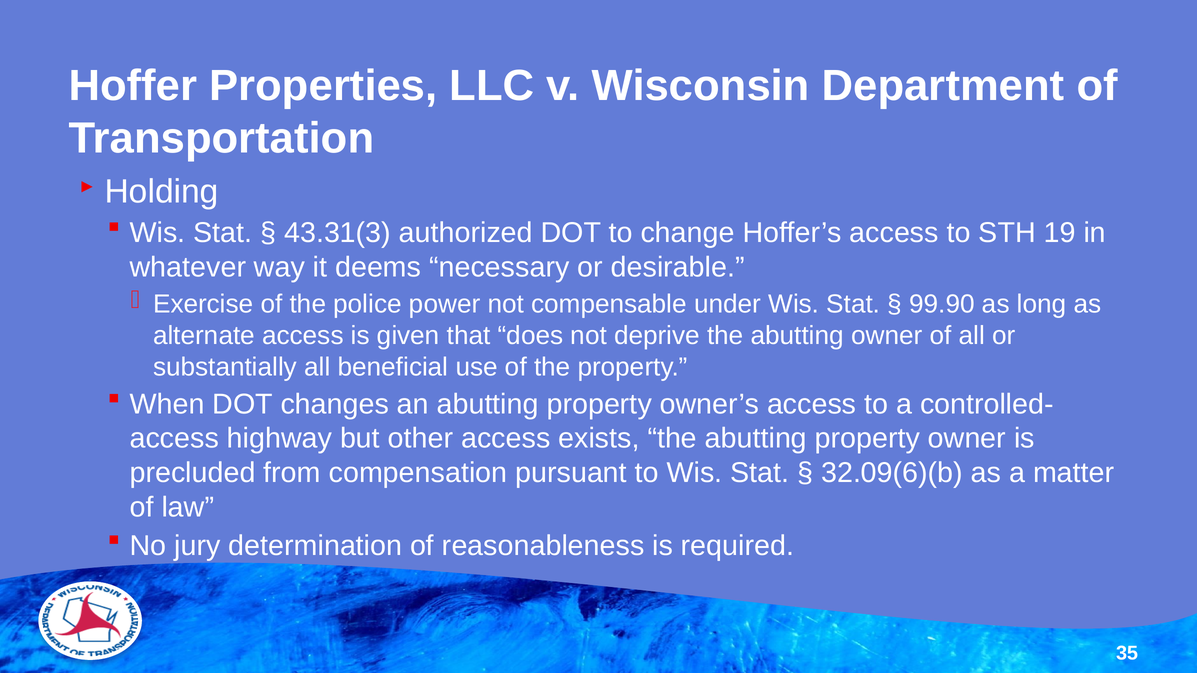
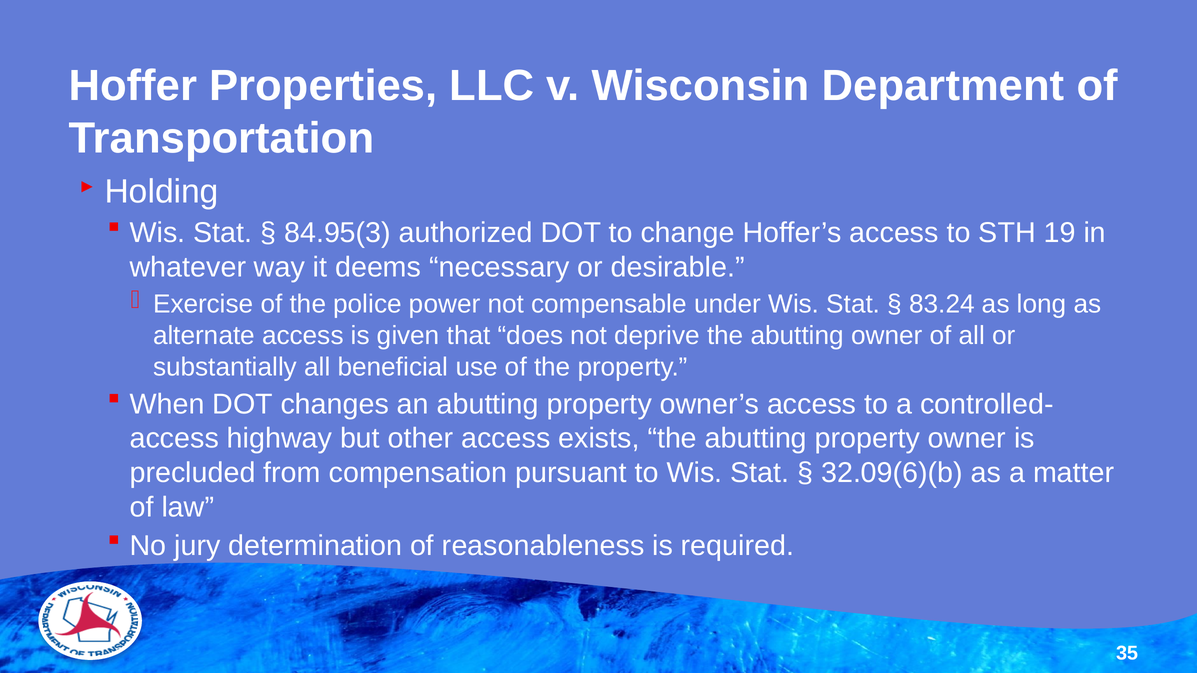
43.31(3: 43.31(3 -> 84.95(3 (338, 233)
99.90: 99.90 -> 83.24 (942, 304)
